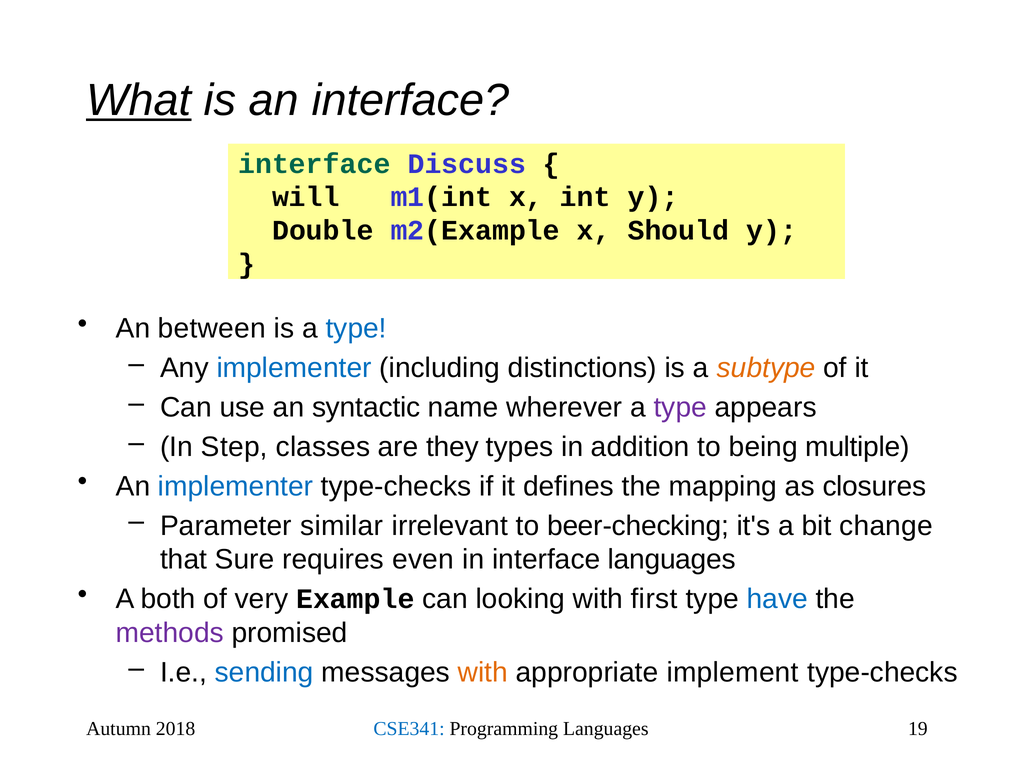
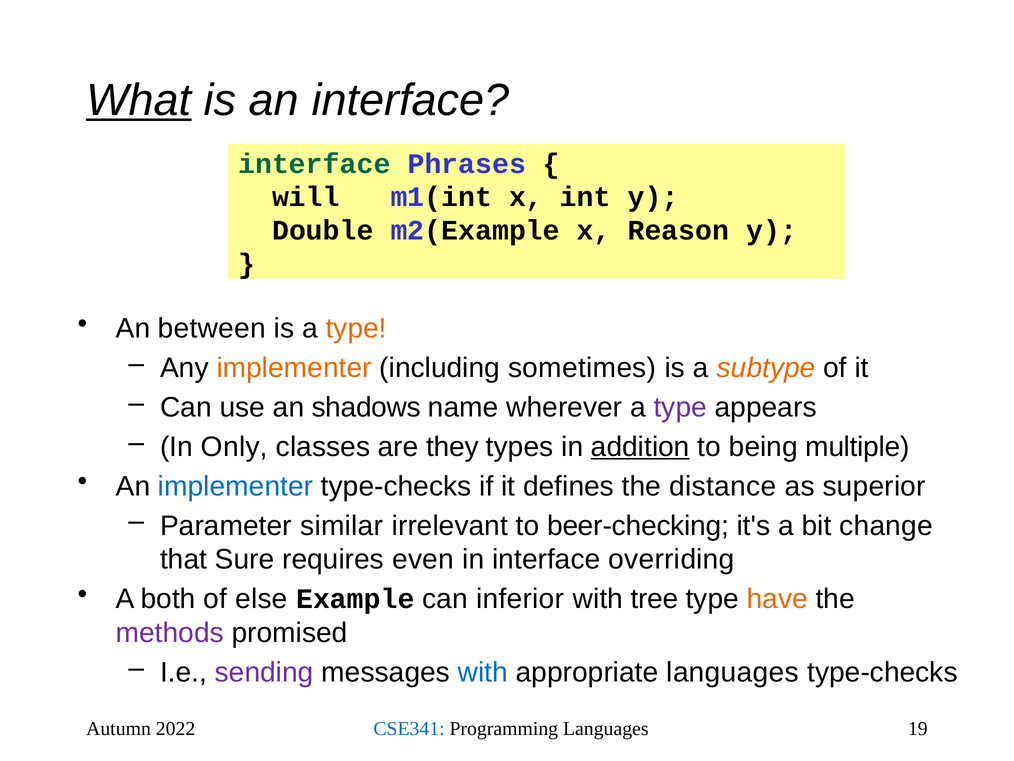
Discuss: Discuss -> Phrases (467, 164)
Should: Should -> Reason (678, 230)
type colour: blue -> orange (356, 328)
implementer colour: blue -> orange (294, 368)
distinctions: distinctions -> sometimes (582, 368)
syntactic: syntactic -> shadows (366, 407)
Step: Step -> Only (234, 446)
addition underline: none -> present (640, 446)
mapping: mapping -> distance (723, 486)
closures: closures -> superior (874, 486)
interface languages: languages -> overriding (671, 559)
very: very -> else (261, 599)
looking: looking -> inferior (520, 599)
first: first -> tree (654, 599)
have colour: blue -> orange (777, 599)
sending colour: blue -> purple (264, 672)
with colour: orange -> blue (483, 672)
appropriate implement: implement -> languages (733, 672)
2018: 2018 -> 2022 (176, 728)
